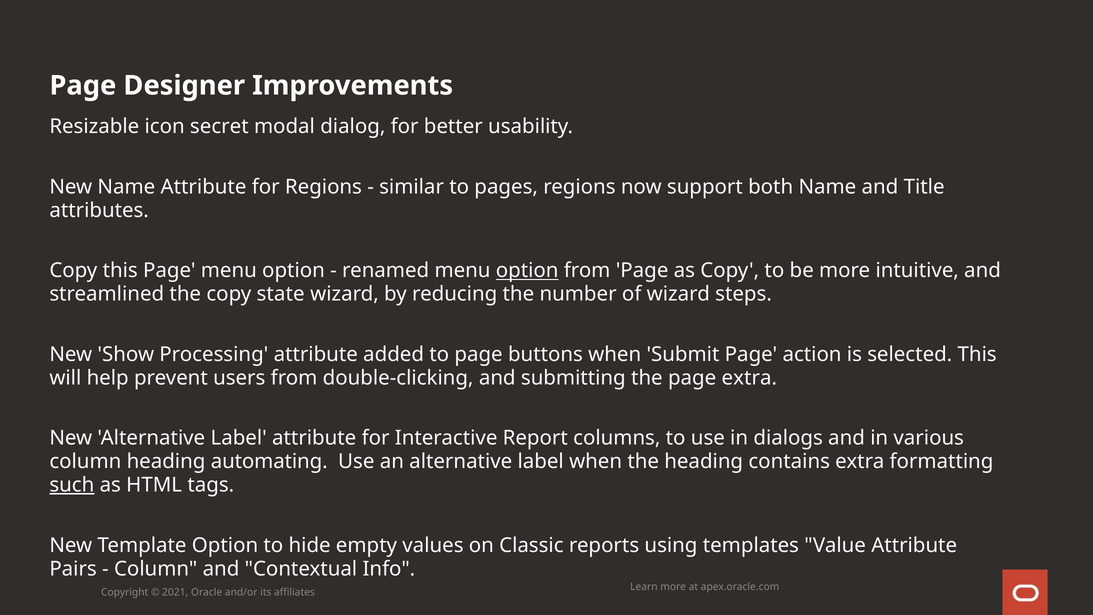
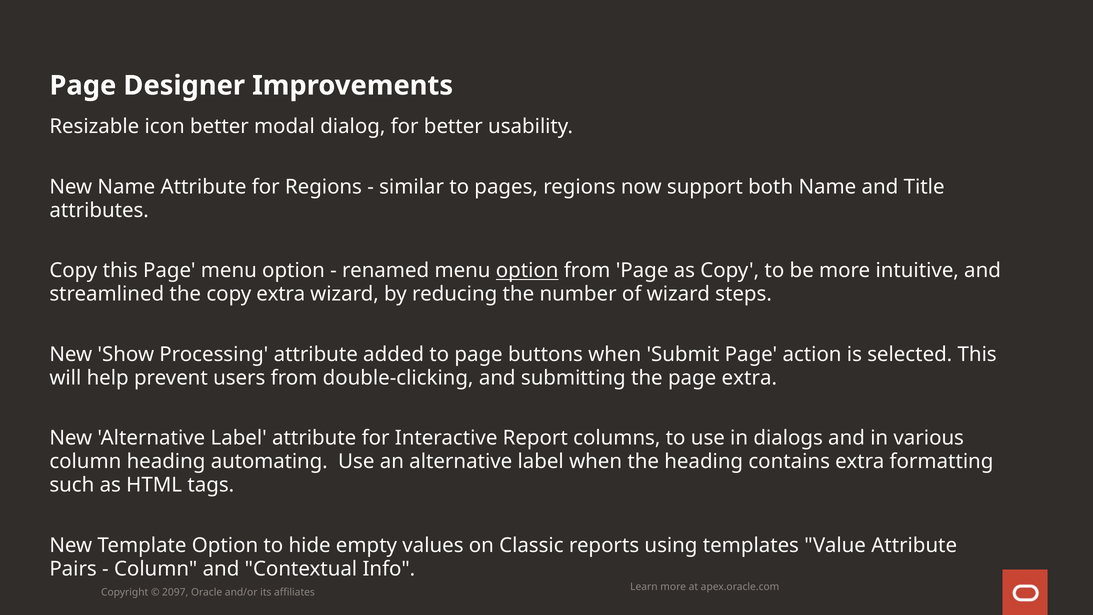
icon secret: secret -> better (219, 126)
copy state: state -> extra (281, 294)
such underline: present -> none (72, 485)
2021: 2021 -> 2097 (175, 592)
